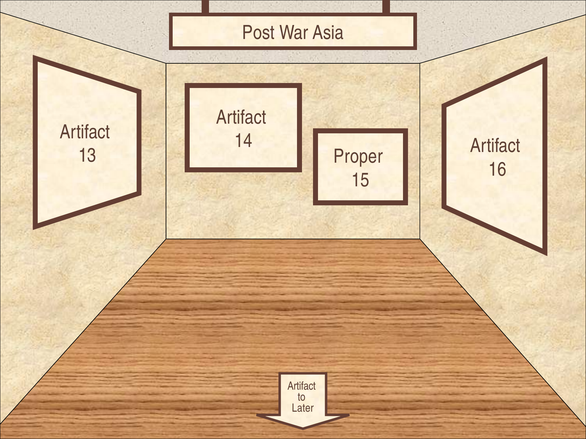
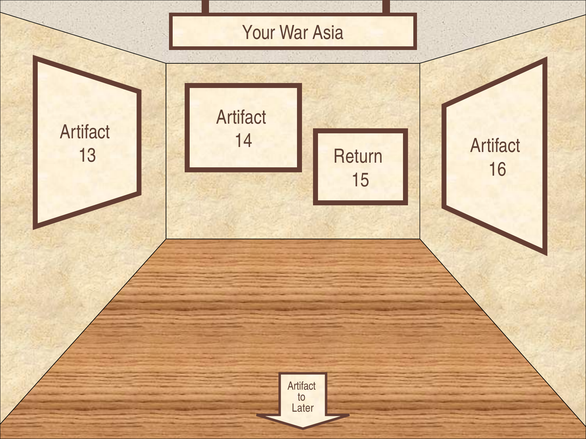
Post: Post -> Your (259, 33)
Proper: Proper -> Return (358, 157)
